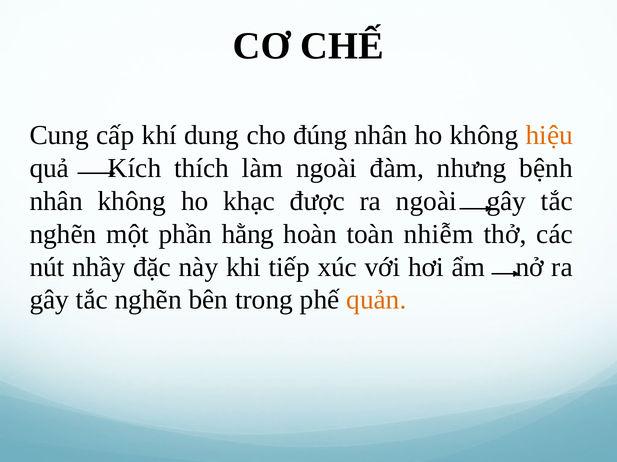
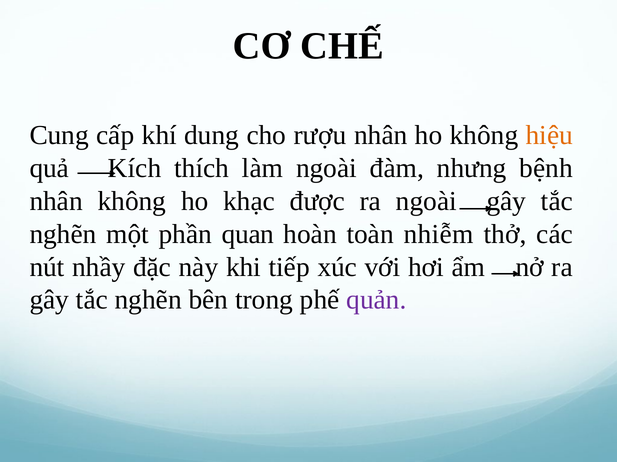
đúng: đúng -> rượu (320, 136)
hằng: hằng -> quan (248, 234)
quản colour: orange -> purple (376, 300)
